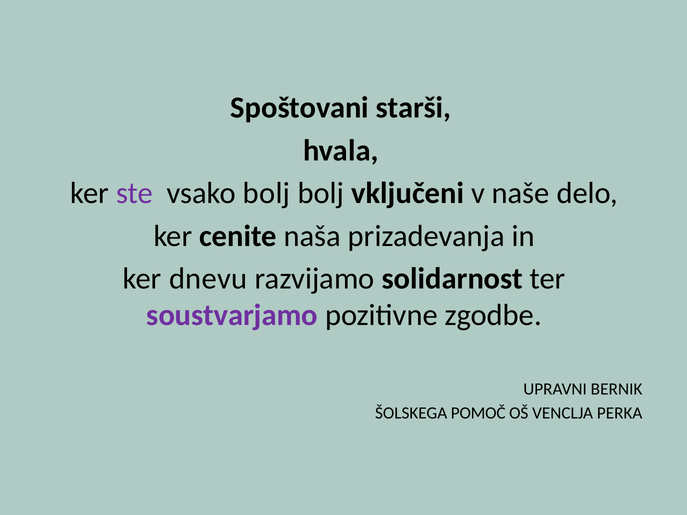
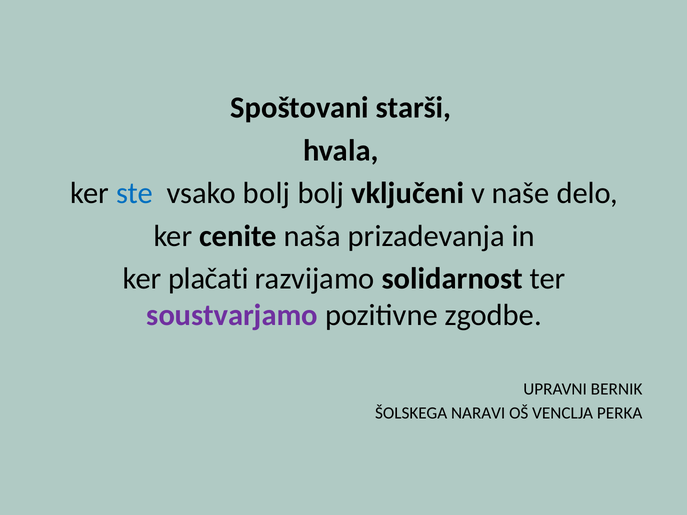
ste colour: purple -> blue (135, 193)
dnevu: dnevu -> plačati (208, 279)
POMOČ: POMOČ -> NARAVI (478, 414)
